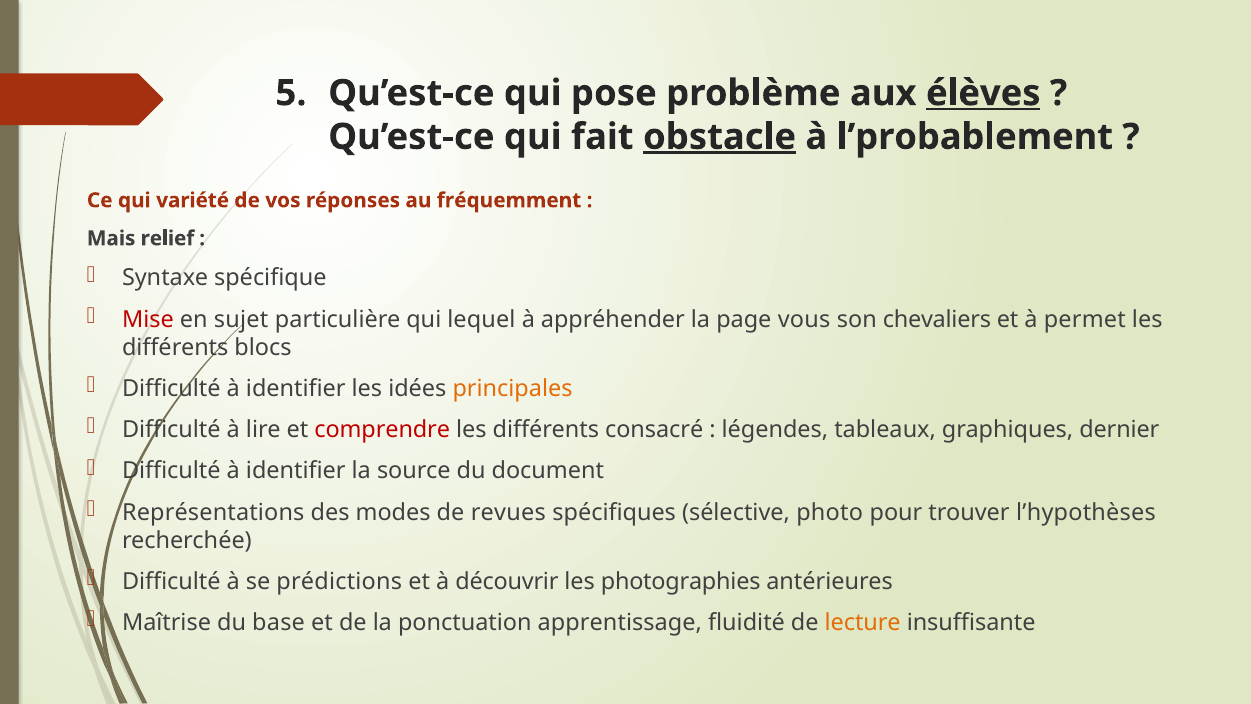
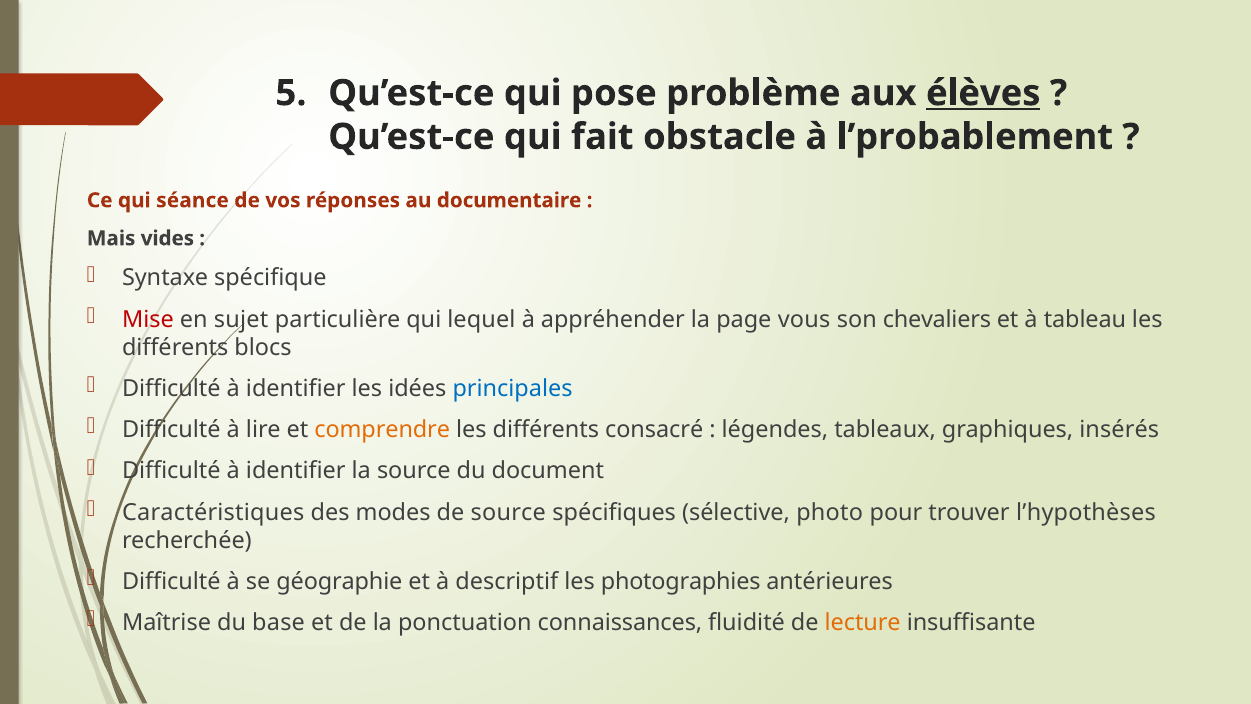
obstacle underline: present -> none (720, 137)
variété: variété -> séance (192, 200)
fréquemment: fréquemment -> documentaire (509, 200)
relief: relief -> vides (167, 238)
permet: permet -> tableau (1085, 319)
principales colour: orange -> blue (513, 389)
comprendre colour: red -> orange (382, 430)
dernier: dernier -> insérés (1119, 430)
Représentations: Représentations -> Caractéristiques (213, 512)
de revues: revues -> source (508, 512)
prédictions: prédictions -> géographie (339, 582)
découvrir: découvrir -> descriptif (507, 582)
apprentissage: apprentissage -> connaissances (620, 623)
